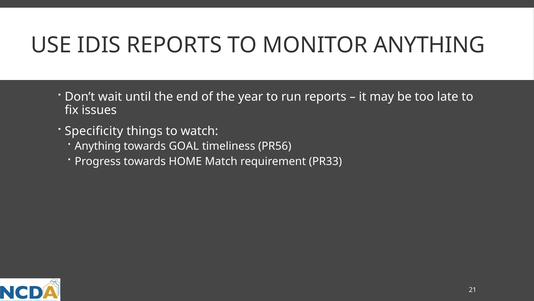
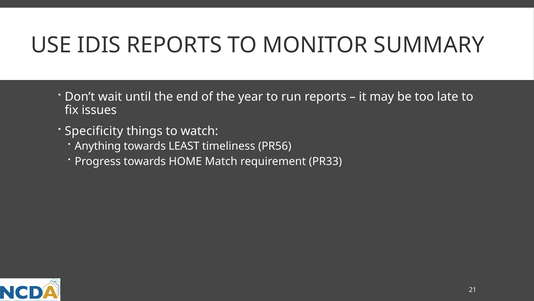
MONITOR ANYTHING: ANYTHING -> SUMMARY (429, 45)
GOAL: GOAL -> LEAST (184, 146)
